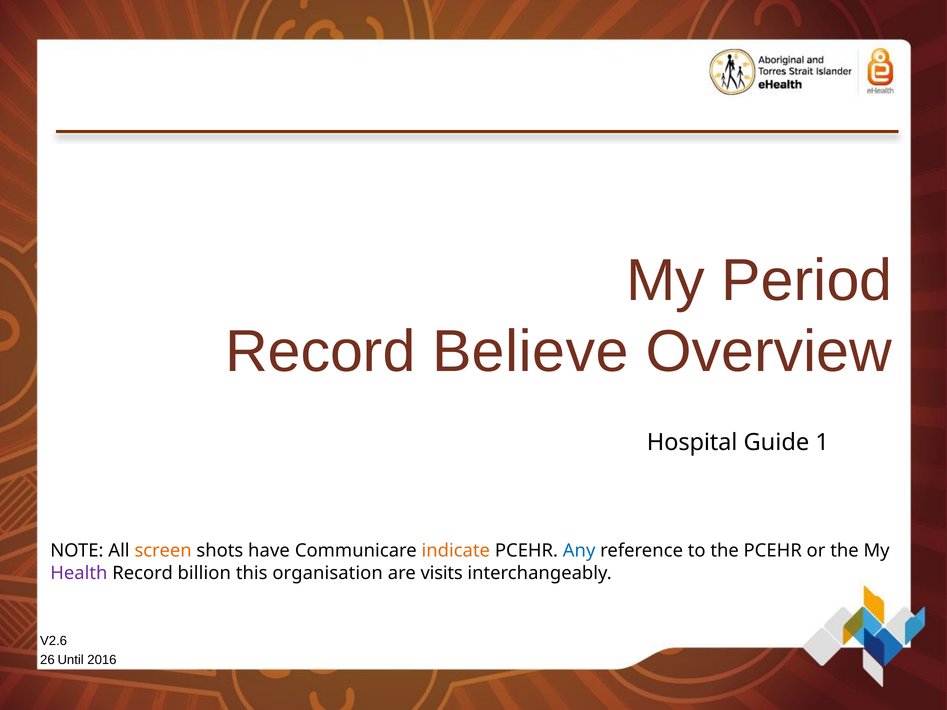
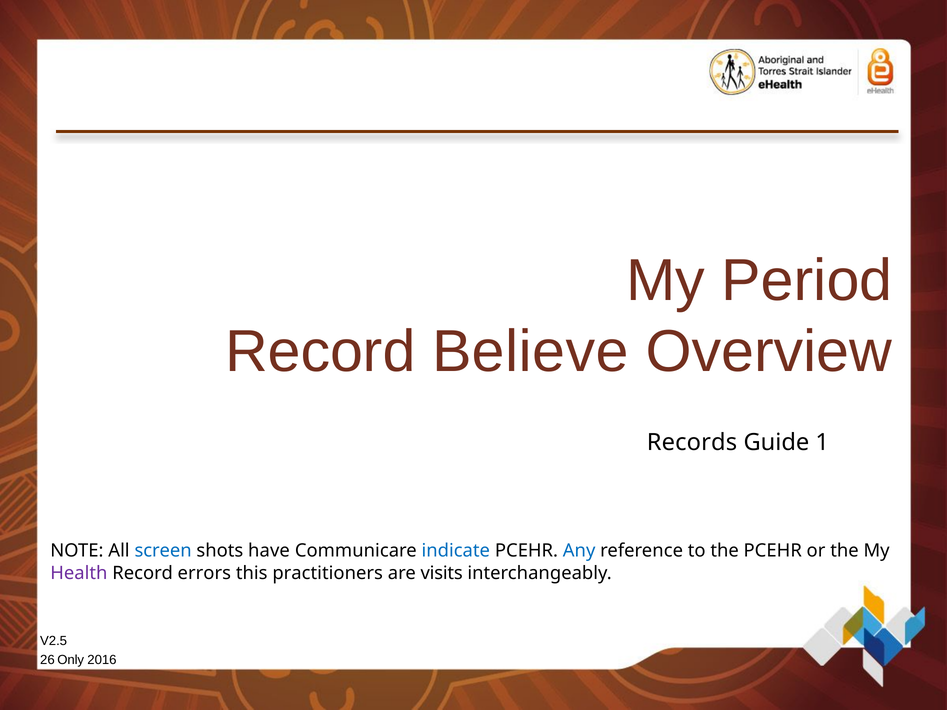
Hospital: Hospital -> Records (692, 443)
screen colour: orange -> blue (163, 551)
indicate colour: orange -> blue (456, 551)
billion: billion -> errors (204, 573)
organisation: organisation -> practitioners (328, 573)
V2.6: V2.6 -> V2.5 (54, 641)
Until: Until -> Only (71, 660)
